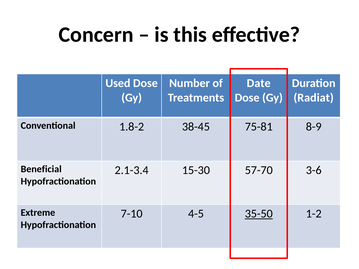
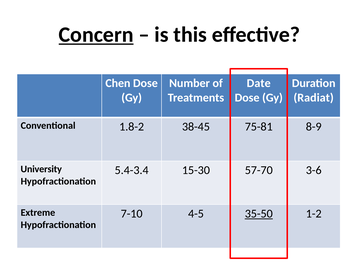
Concern underline: none -> present (96, 35)
Used: Used -> Chen (118, 83)
Beneficial: Beneficial -> University (41, 169)
2.1-3.4: 2.1-3.4 -> 5.4-3.4 (132, 170)
